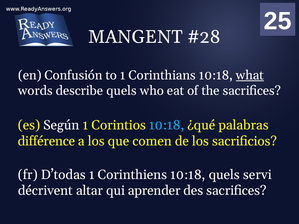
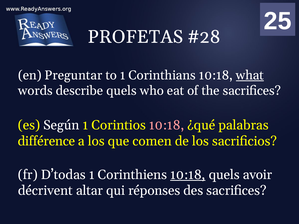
MANGENT: MANGENT -> PROFETAS (135, 37)
Confusión: Confusión -> Preguntar (73, 75)
10:18 colour: light blue -> pink (167, 125)
10:18 underline: none -> present (188, 175)
servi: servi -> avoir (258, 175)
aprender: aprender -> réponses (154, 191)
